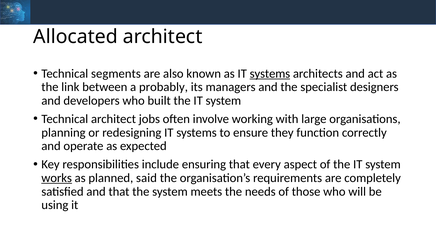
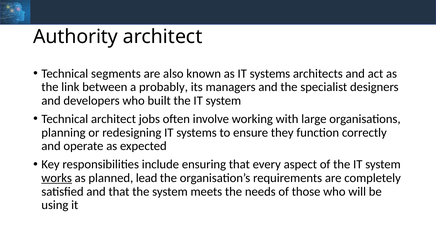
Allocated: Allocated -> Authority (76, 37)
systems underline: present -> none (270, 74)
said: said -> lead (147, 178)
